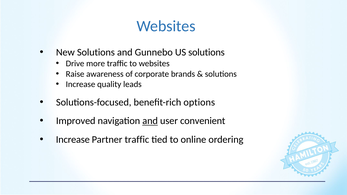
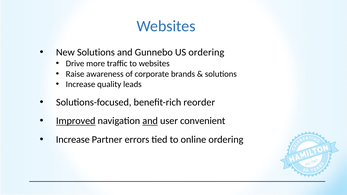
US solutions: solutions -> ordering (206, 52)
options: options -> reorder (199, 102)
Improved underline: none -> present (76, 121)
Partner traffic: traffic -> errors (137, 140)
